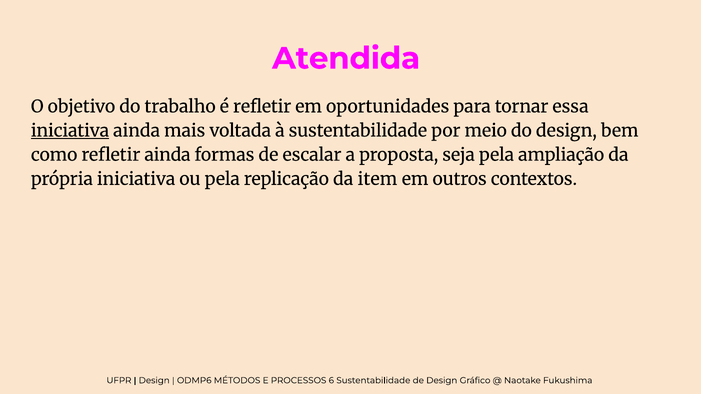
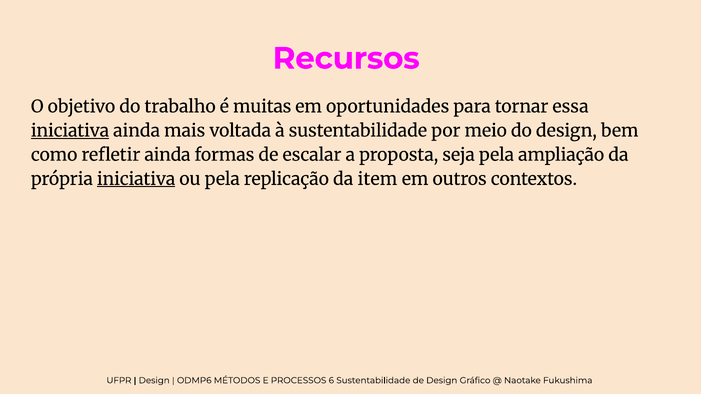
Atendida: Atendida -> Recursos (346, 58)
é refletir: refletir -> muitas (262, 107)
iniciativa underline: none -> present (136, 179)
